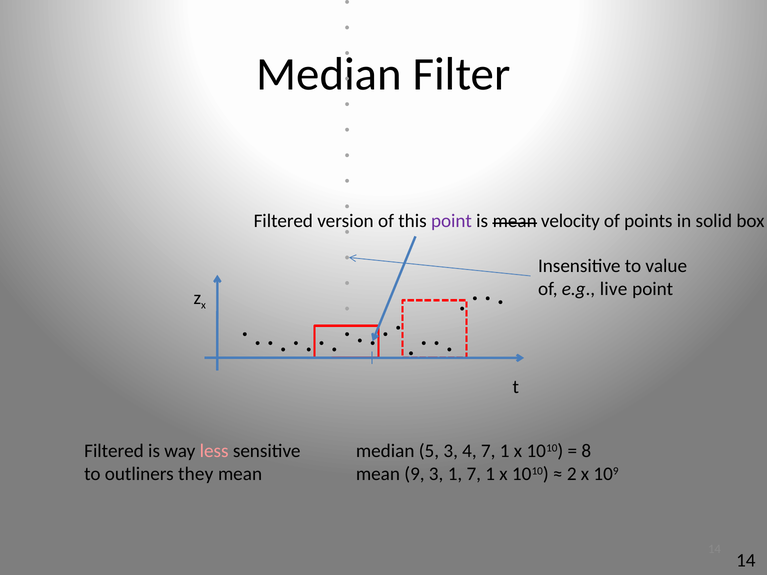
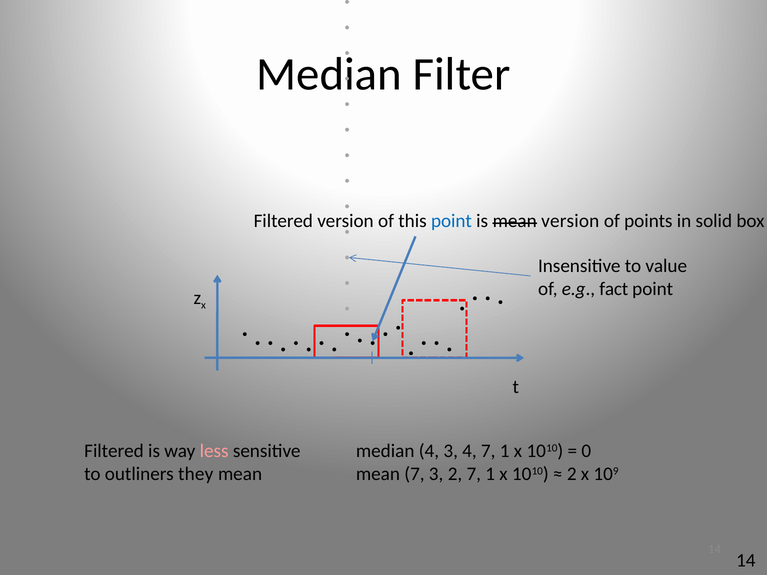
point colour: purple -> blue (451, 221)
mean velocity: velocity -> version (570, 221)
live: live -> fact (614, 289)
median 5: 5 -> 4 (429, 451)
8: 8 -> 0 (586, 451)
mean 9: 9 -> 7 (414, 474)
3 1: 1 -> 2 (455, 474)
